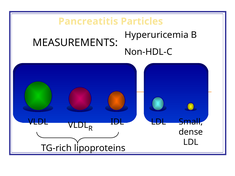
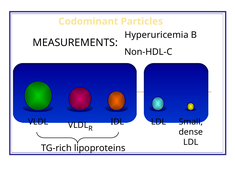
Pancreatitis: Pancreatitis -> Codominant (88, 21)
